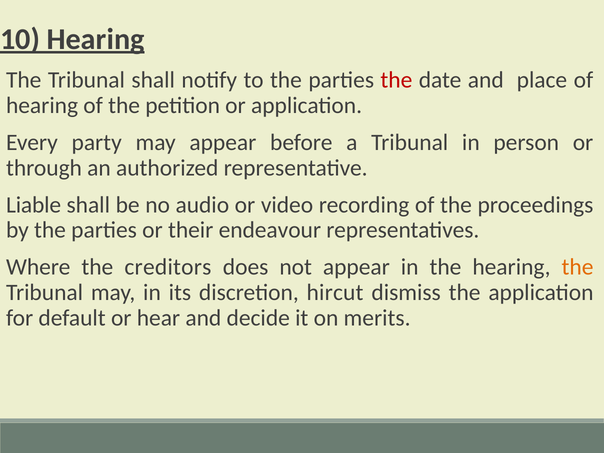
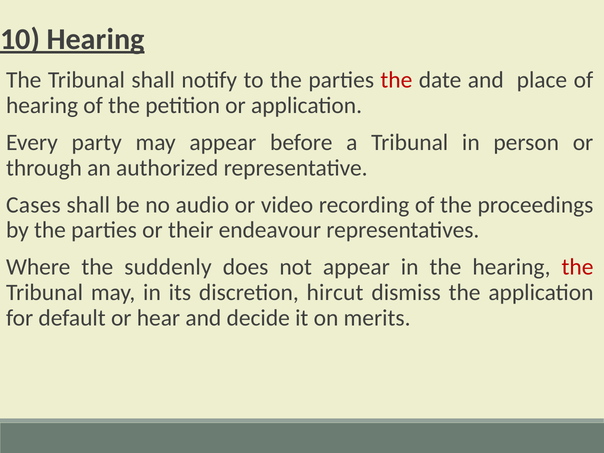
Liable: Liable -> Cases (33, 205)
creditors: creditors -> suddenly (168, 267)
the colour: orange -> red (578, 267)
